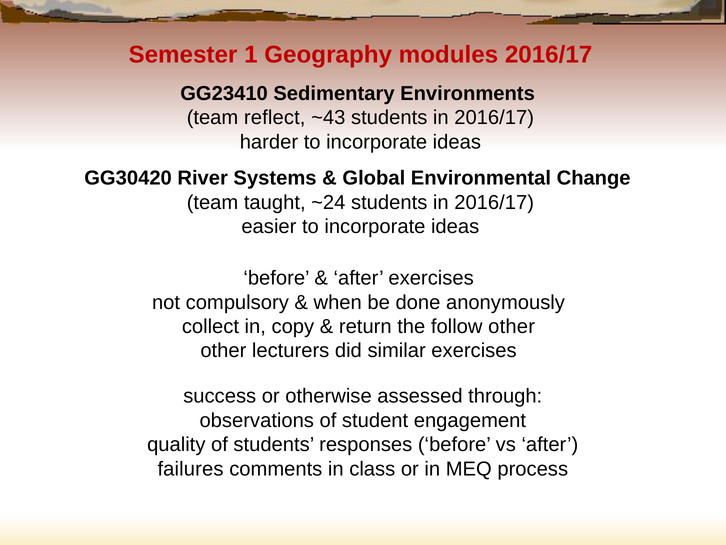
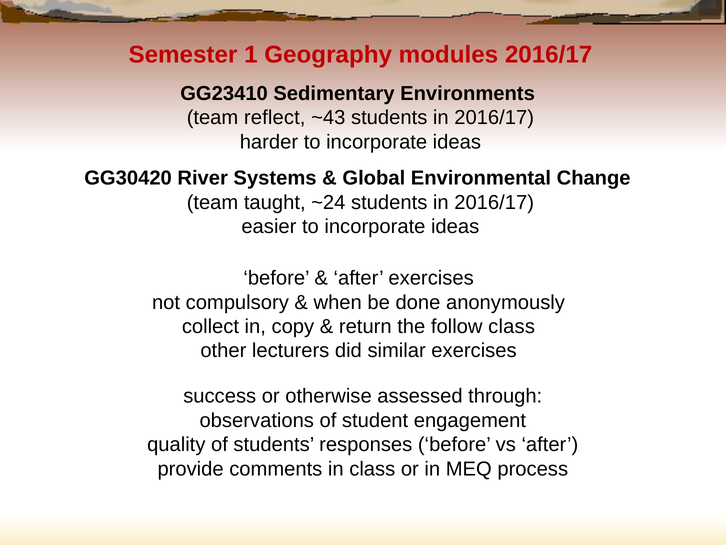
follow other: other -> class (512, 326)
failures: failures -> provide (191, 468)
